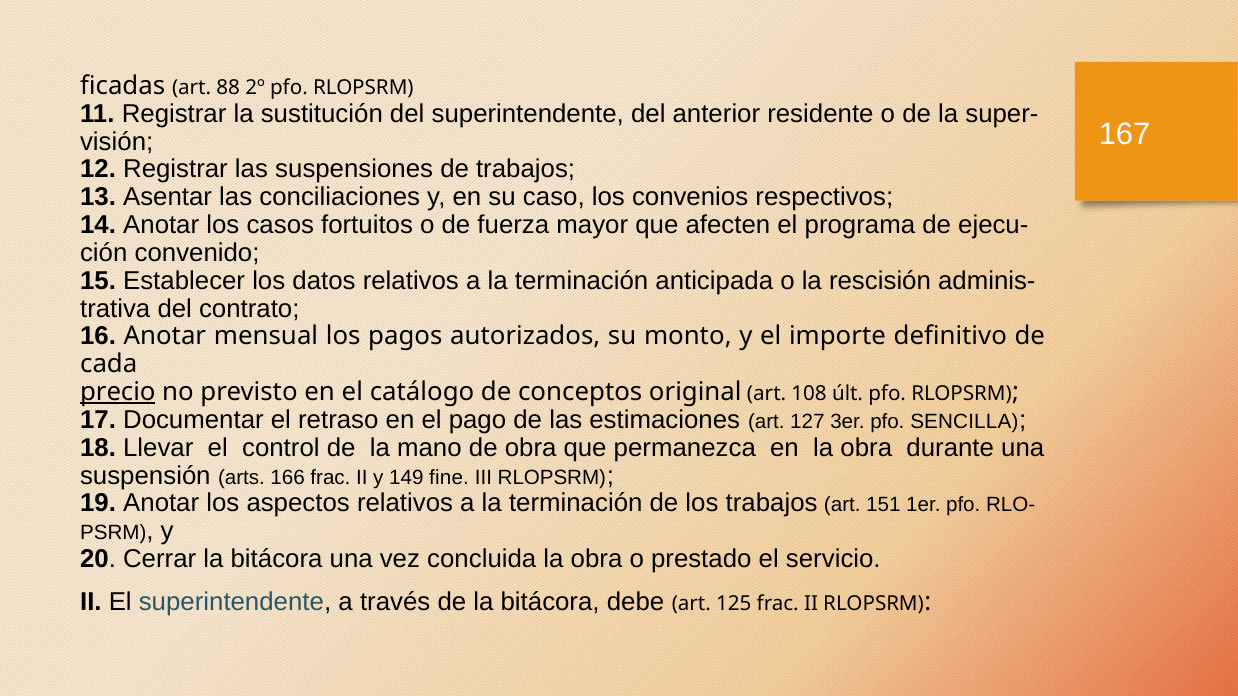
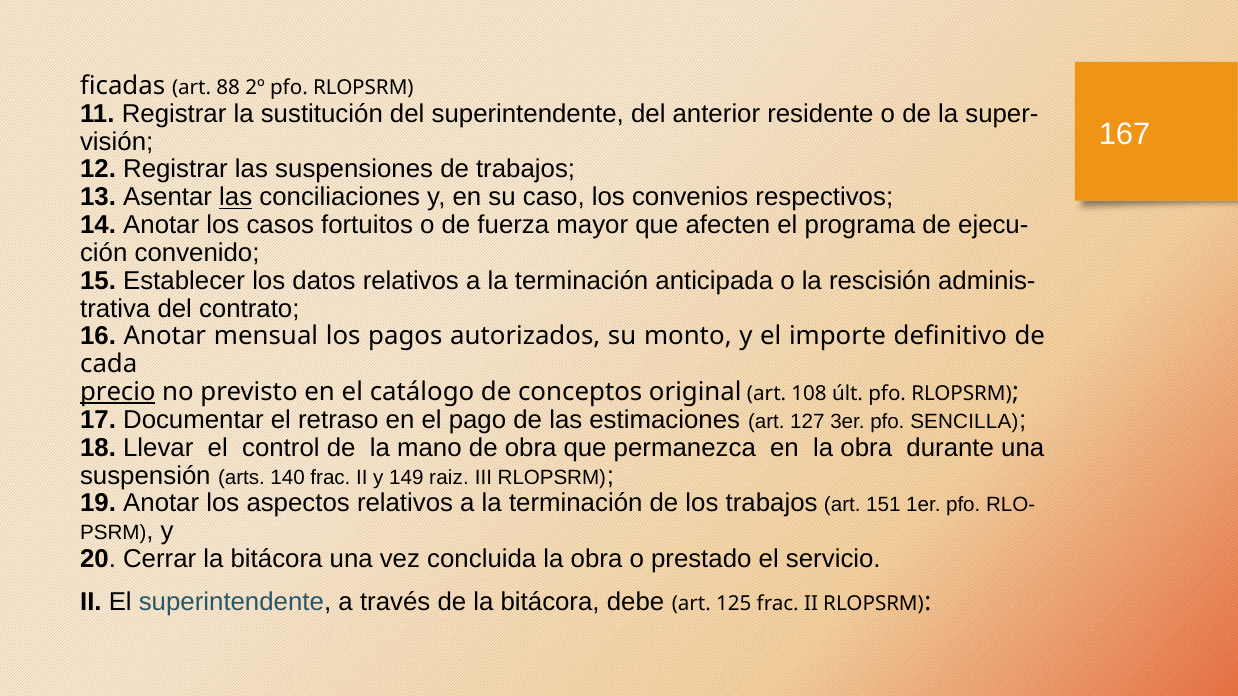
las underline: none -> present (236, 197)
166: 166 -> 140 (288, 478)
fine: fine -> raiz (449, 478)
